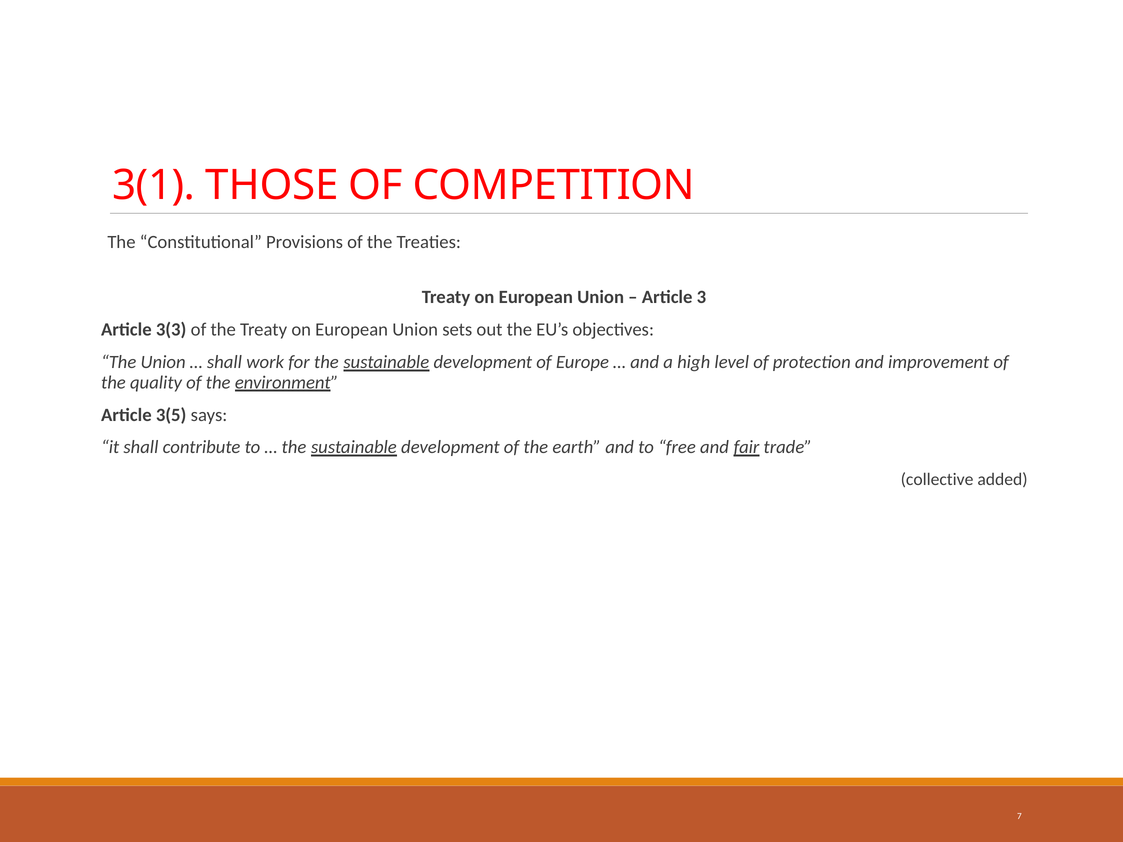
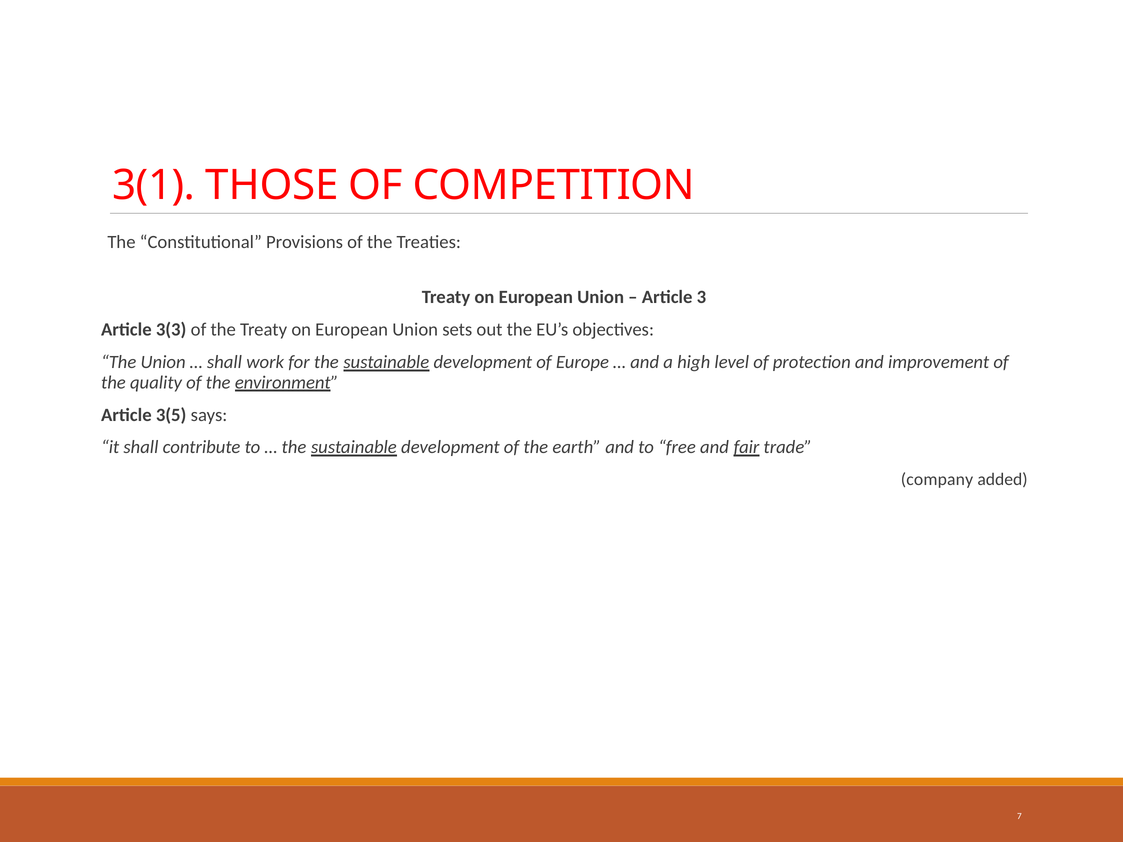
collective: collective -> company (937, 479)
